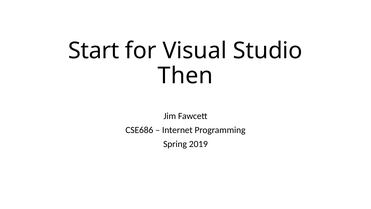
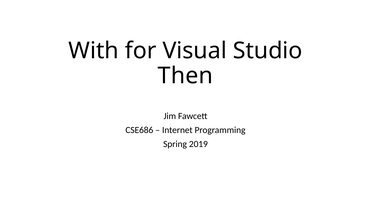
Start: Start -> With (94, 51)
